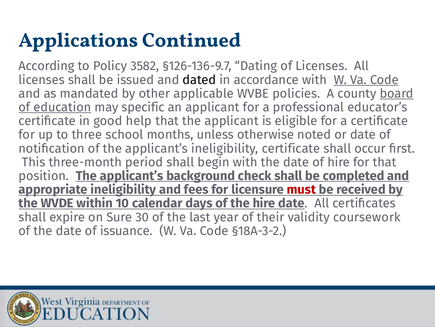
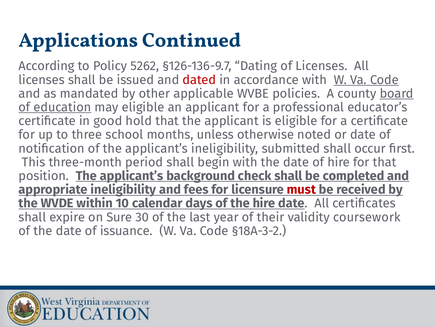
3582: 3582 -> 5262 (145, 66)
dated colour: black -> red (199, 80)
may specific: specific -> eligible (143, 107)
help: help -> hold (139, 121)
ineligibility certificate: certificate -> submitted (291, 148)
